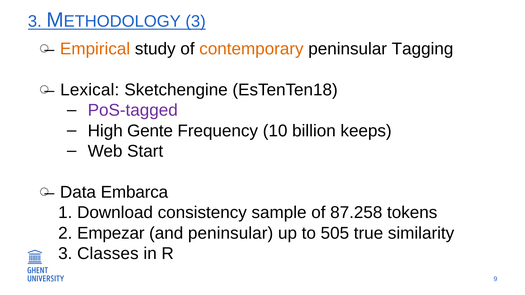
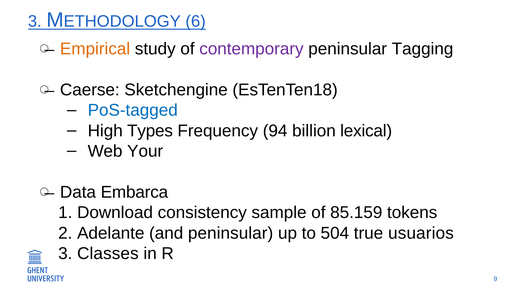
3: 3 -> 6 (196, 21)
contemporary colour: orange -> purple (251, 49)
Lexical: Lexical -> Caerse (90, 90)
PoS-tagged colour: purple -> blue (133, 110)
Gente: Gente -> Types (150, 131)
10: 10 -> 94 (275, 131)
keeps: keeps -> lexical (366, 131)
Start: Start -> Your (145, 151)
87.258: 87.258 -> 85.159 (356, 213)
Empezar: Empezar -> Adelante (111, 233)
505: 505 -> 504 (335, 233)
similarity: similarity -> usuarios (421, 233)
